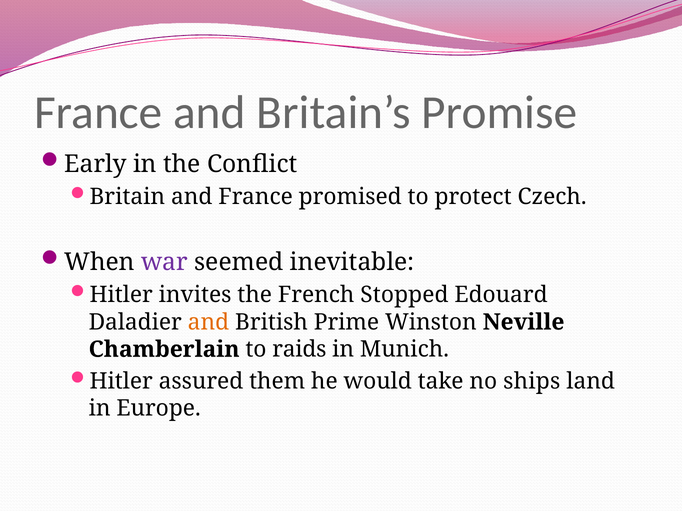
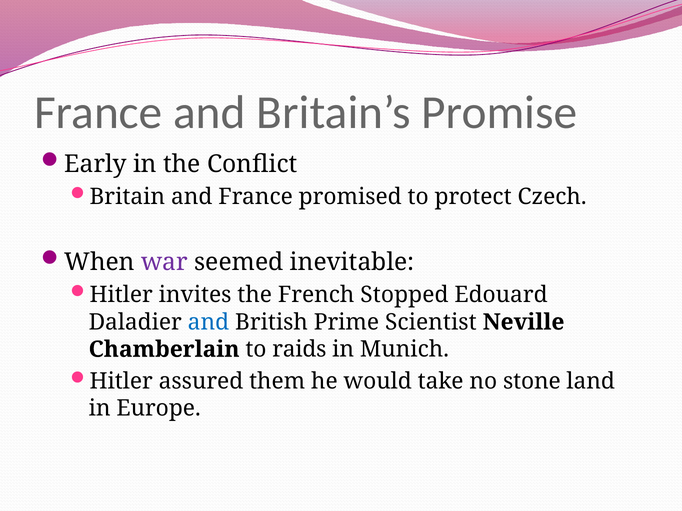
and colour: orange -> blue (208, 322)
Winston: Winston -> Scientist (431, 322)
ships: ships -> stone (532, 382)
